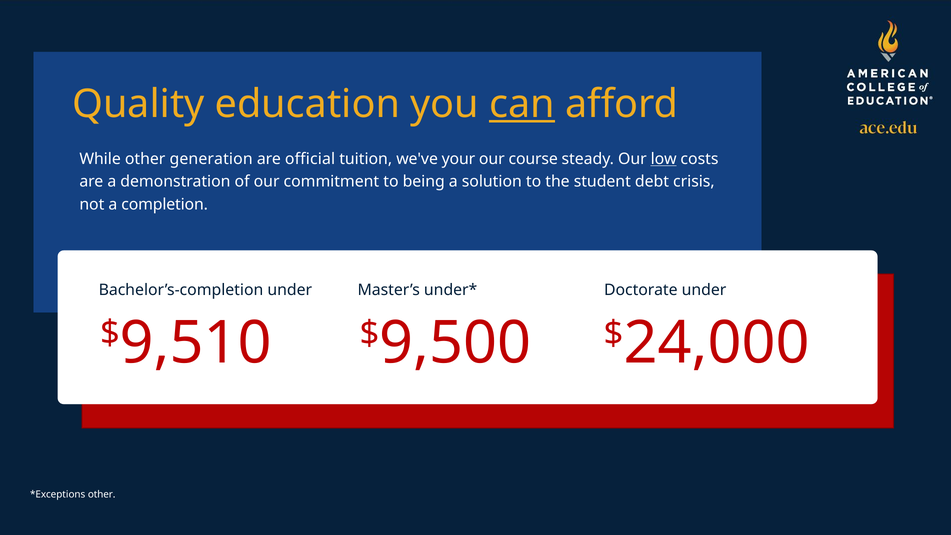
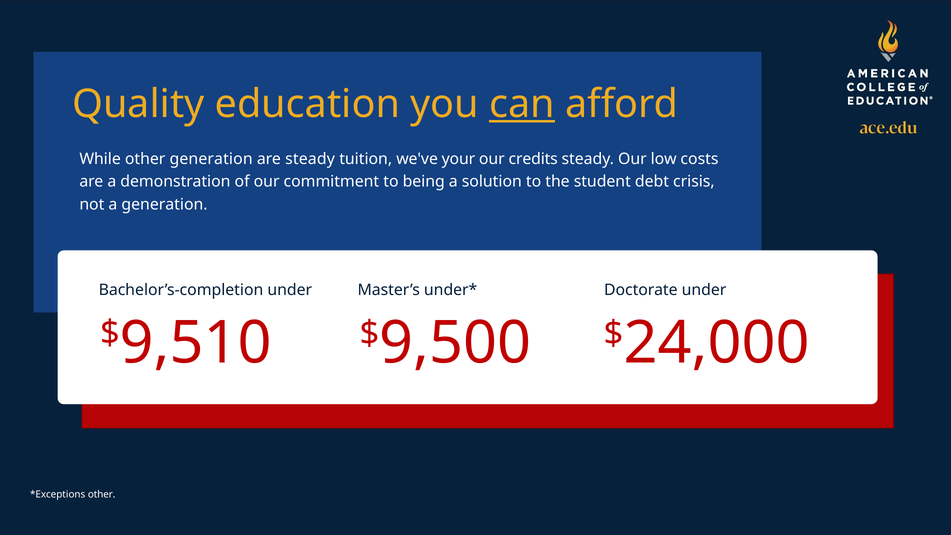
are official: official -> steady (310, 159)
course: course -> credits (533, 159)
low underline: present -> none (664, 159)
a completion: completion -> generation (165, 204)
